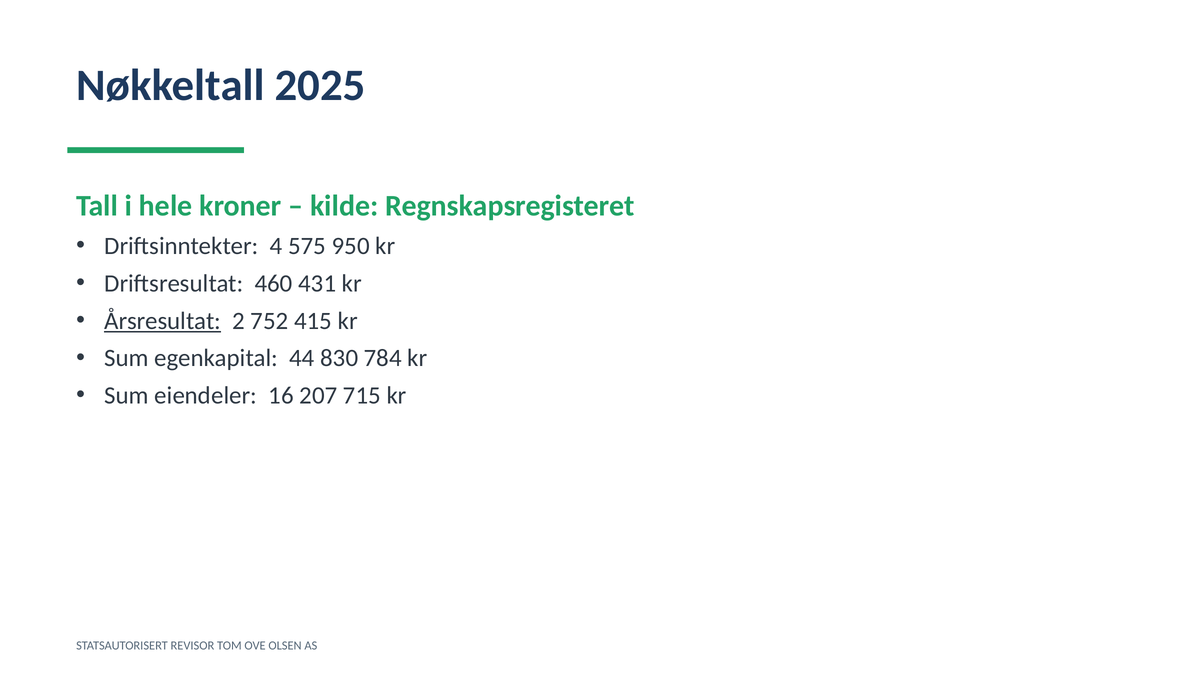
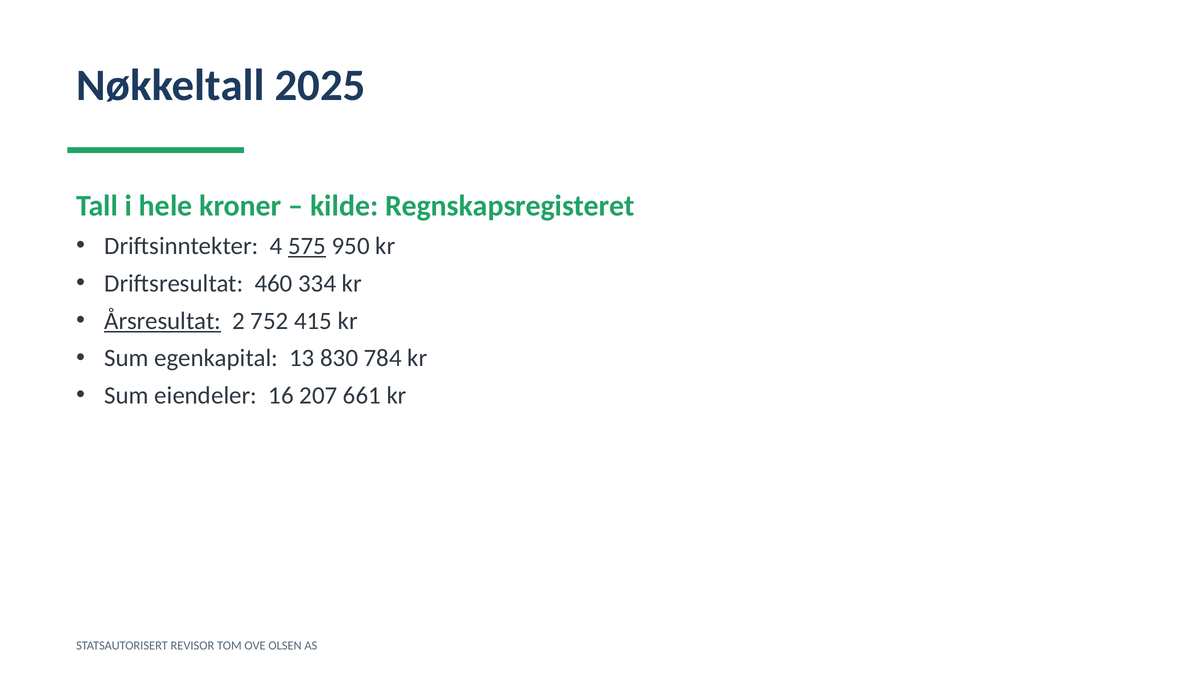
575 underline: none -> present (307, 246)
431: 431 -> 334 (317, 284)
44: 44 -> 13 (302, 358)
715: 715 -> 661 (362, 396)
